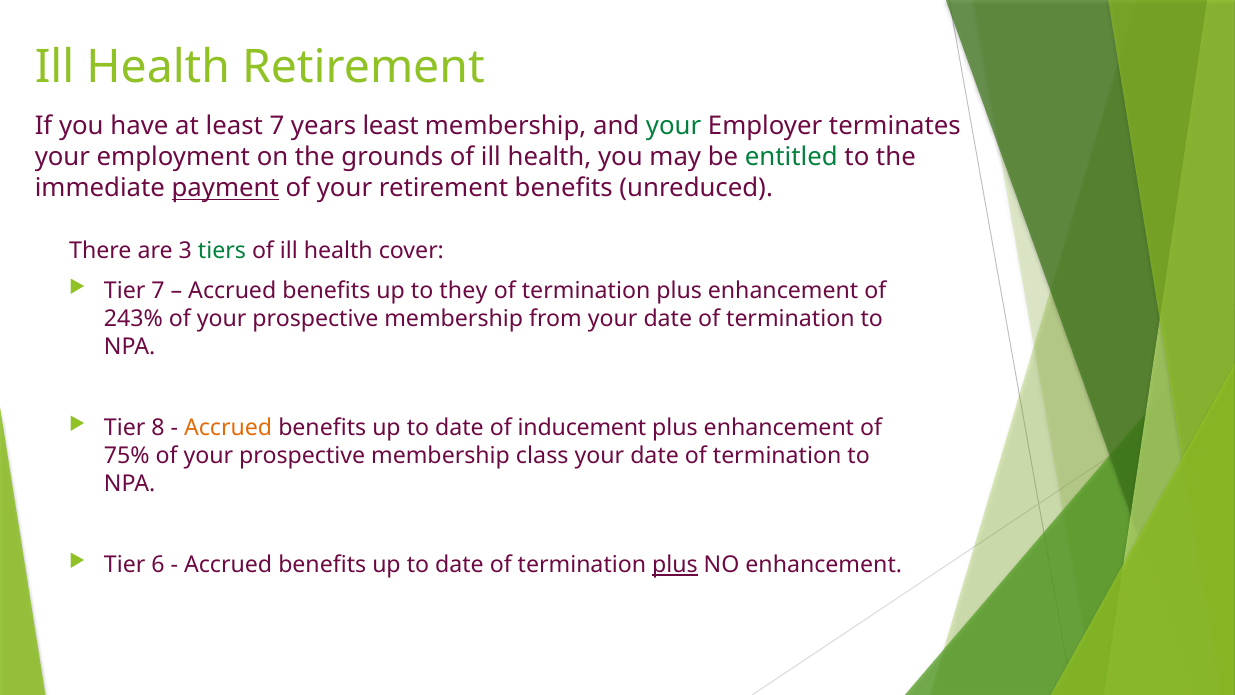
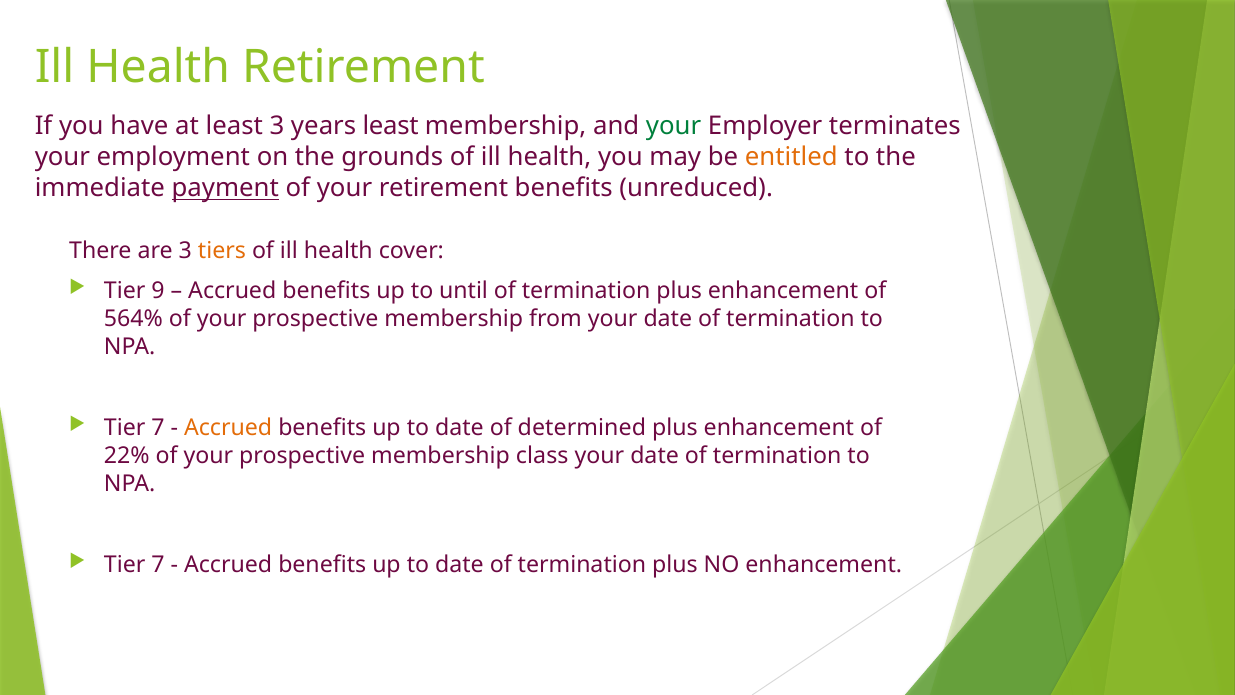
least 7: 7 -> 3 (277, 126)
entitled colour: green -> orange (791, 157)
tiers colour: green -> orange (222, 250)
Tier 7: 7 -> 9 (158, 291)
they: they -> until (464, 291)
243%: 243% -> 564% (133, 319)
8: 8 -> 7 (158, 428)
inducement: inducement -> determined (582, 428)
75%: 75% -> 22% (127, 456)
6: 6 -> 7 (158, 565)
plus underline: present -> none (675, 565)
